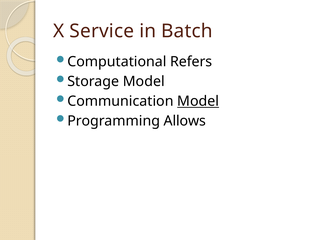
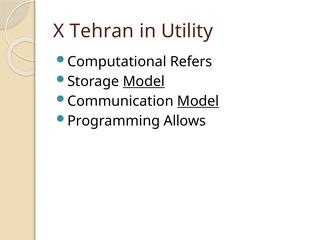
Service: Service -> Tehran (102, 31)
Batch: Batch -> Utility (187, 31)
Model underline: none -> present (144, 81)
